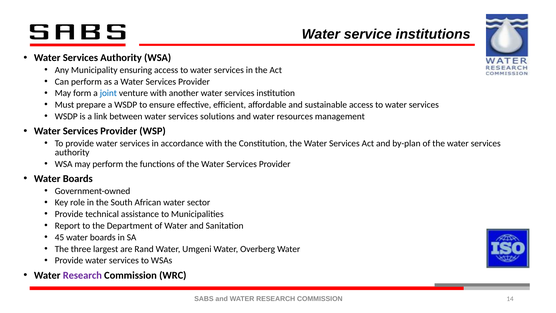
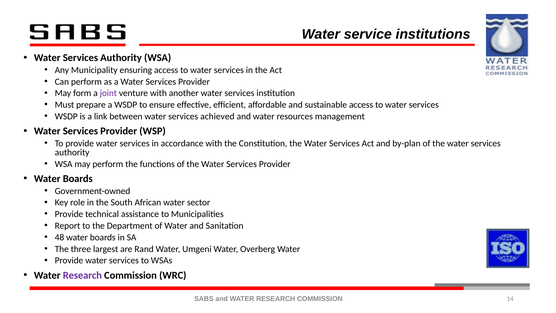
joint colour: blue -> purple (108, 93)
solutions: solutions -> achieved (217, 116)
45: 45 -> 48 (59, 237)
